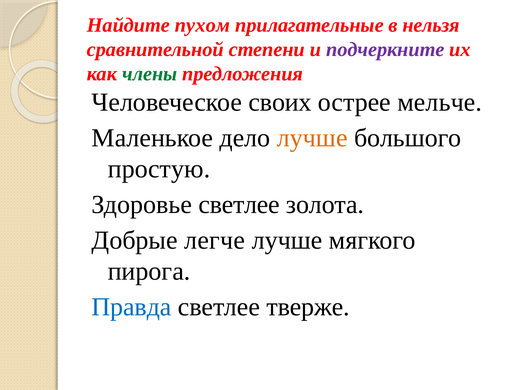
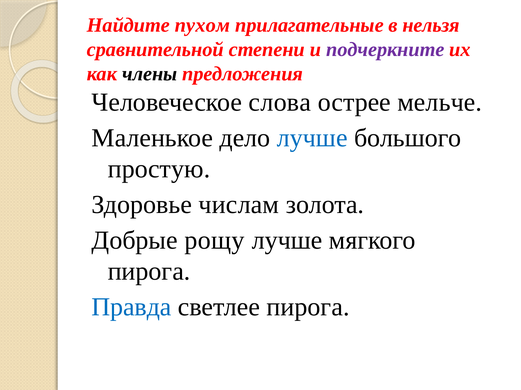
члены colour: green -> black (150, 74)
своих: своих -> слова (280, 103)
лучше colour: orange -> blue (312, 138)
Здоровье светлее: светлее -> числам (239, 205)
легче: легче -> рощу (215, 241)
светлее тверже: тверже -> пирога (308, 307)
